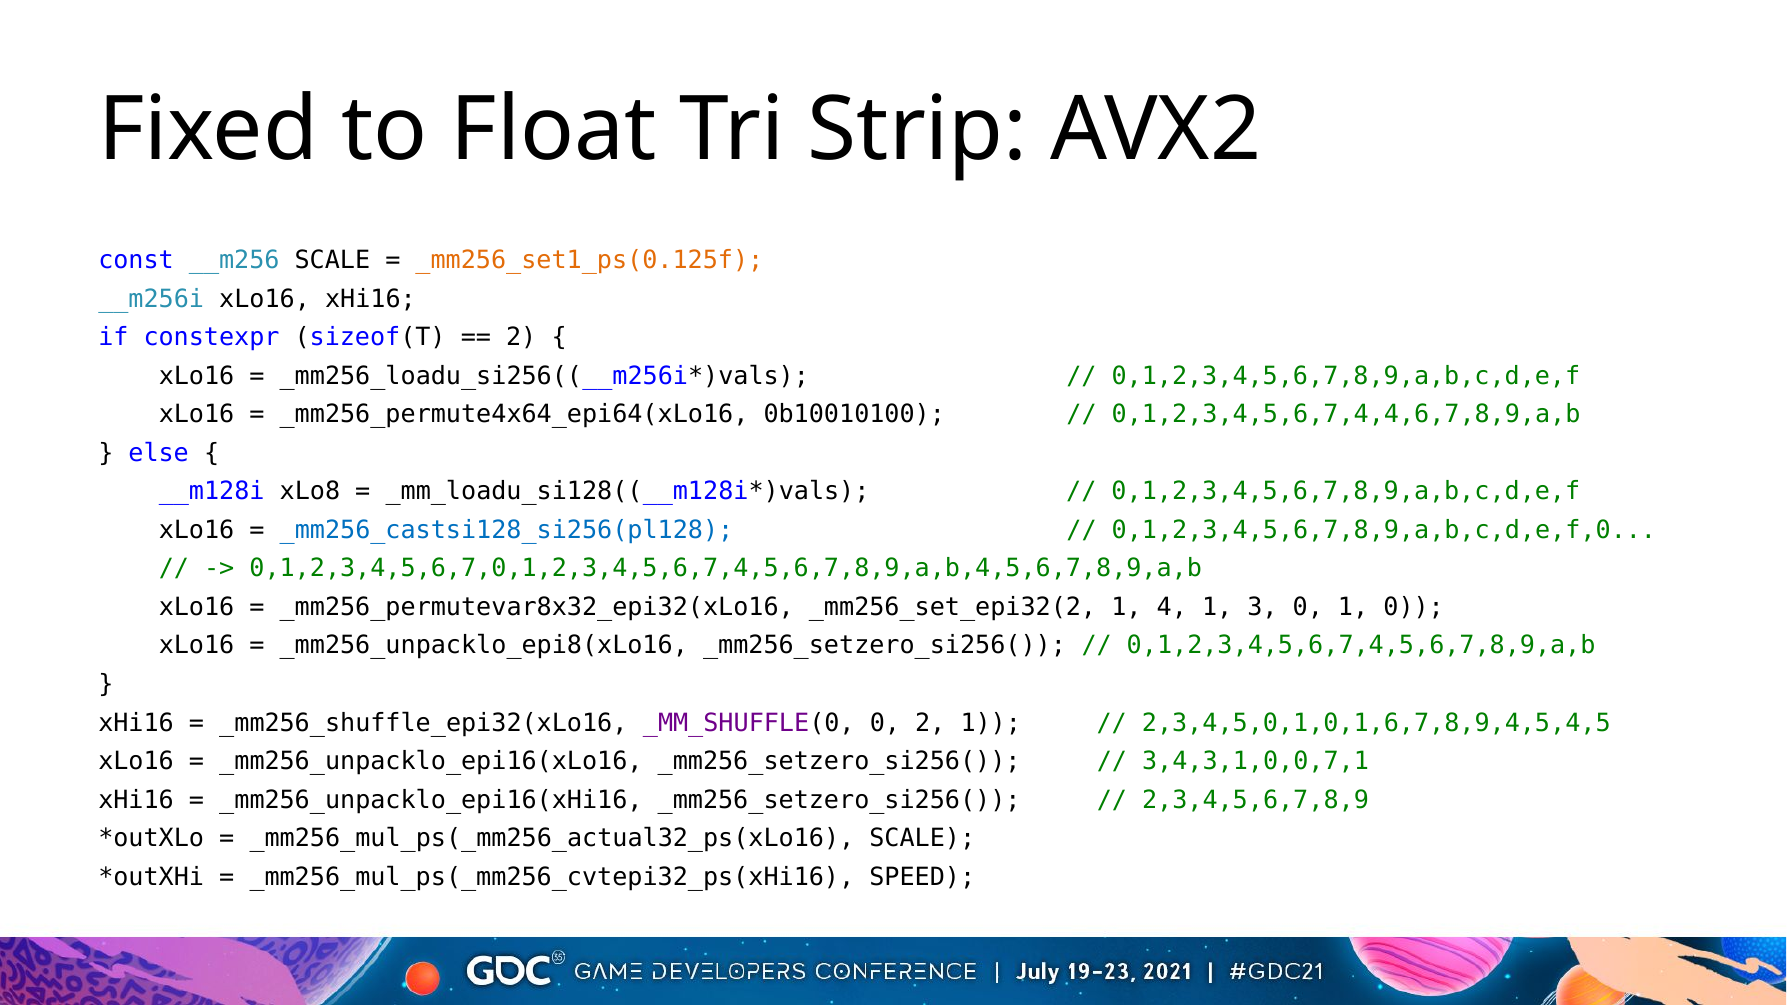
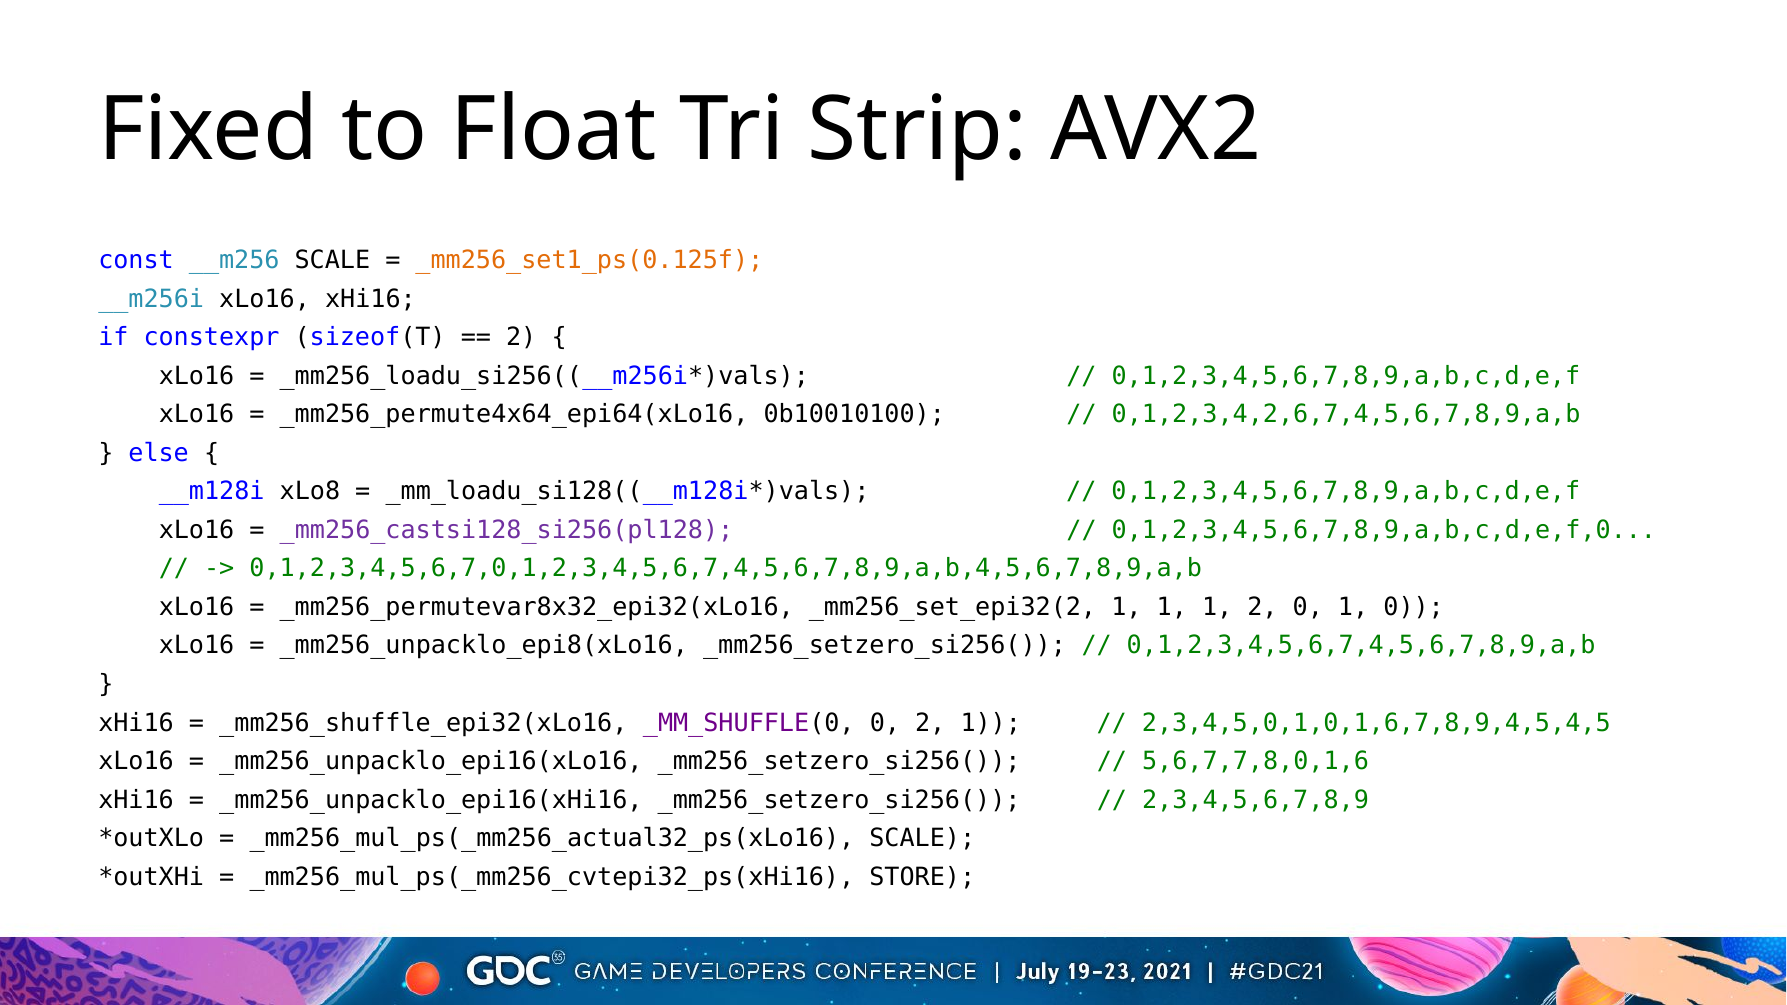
0,1,2,3,4,5,6,7,4,4,6,7,8,9,a,b: 0,1,2,3,4,5,6,7,4,4,6,7,8,9,a,b -> 0,1,2,3,4,2,6,7,4,5,6,7,8,9,a,b (1346, 415)
_mm256_castsi128_si256(pl128 colour: blue -> purple (506, 530)
_mm256_set_epi32(2 1 4: 4 -> 1 (1172, 607)
1 3: 3 -> 2 (1262, 607)
3,4,3,1,0,0,7,1: 3,4,3,1,0,0,7,1 -> 5,6,7,7,8,0,1,6 (1255, 761)
SPEED: SPEED -> STORE (922, 877)
